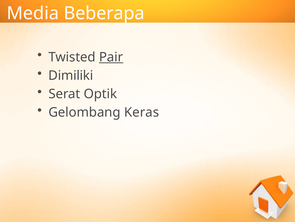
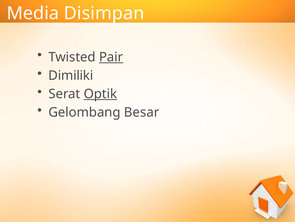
Beberapa: Beberapa -> Disimpan (104, 13)
Optik underline: none -> present (100, 94)
Keras: Keras -> Besar (142, 112)
